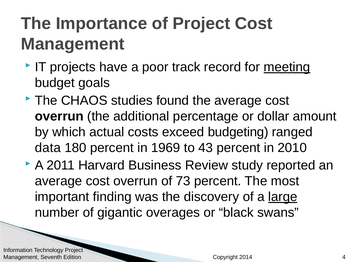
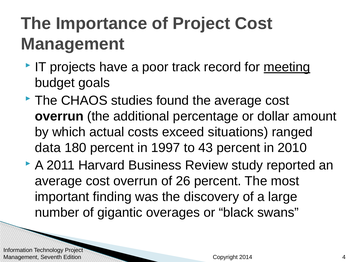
budgeting: budgeting -> situations (238, 132)
1969: 1969 -> 1997 (166, 148)
73: 73 -> 26 (183, 181)
large underline: present -> none (283, 197)
